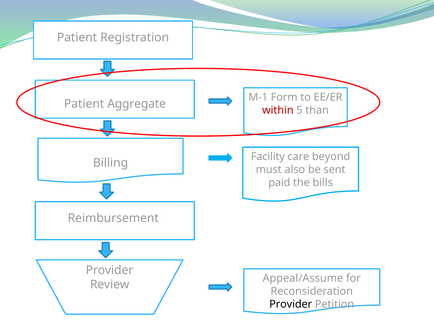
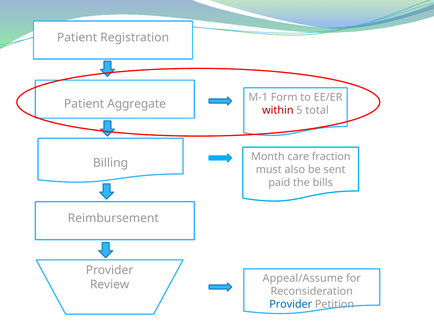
than: than -> total (317, 110)
Facility: Facility -> Month (268, 157)
beyond: beyond -> fraction (331, 157)
Provider colour: black -> blue (291, 305)
